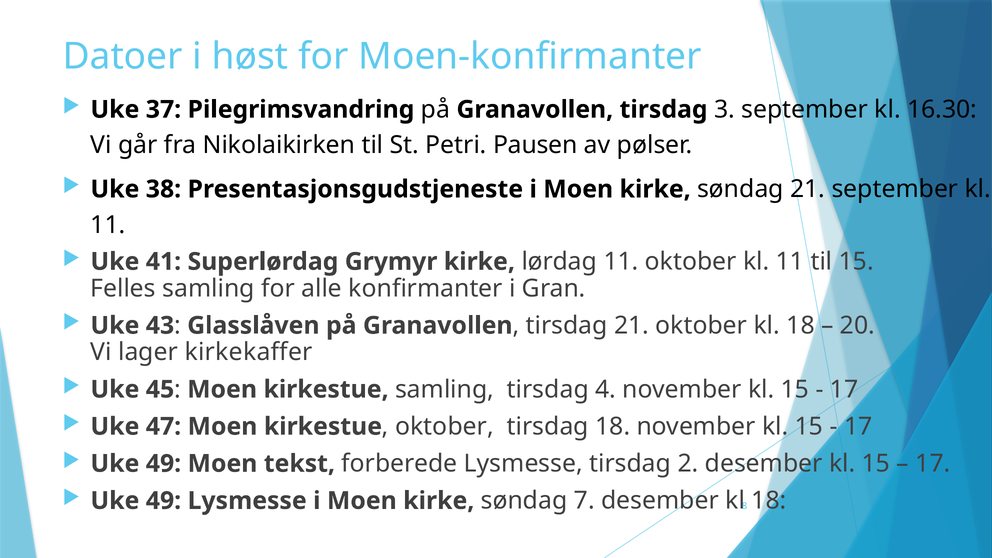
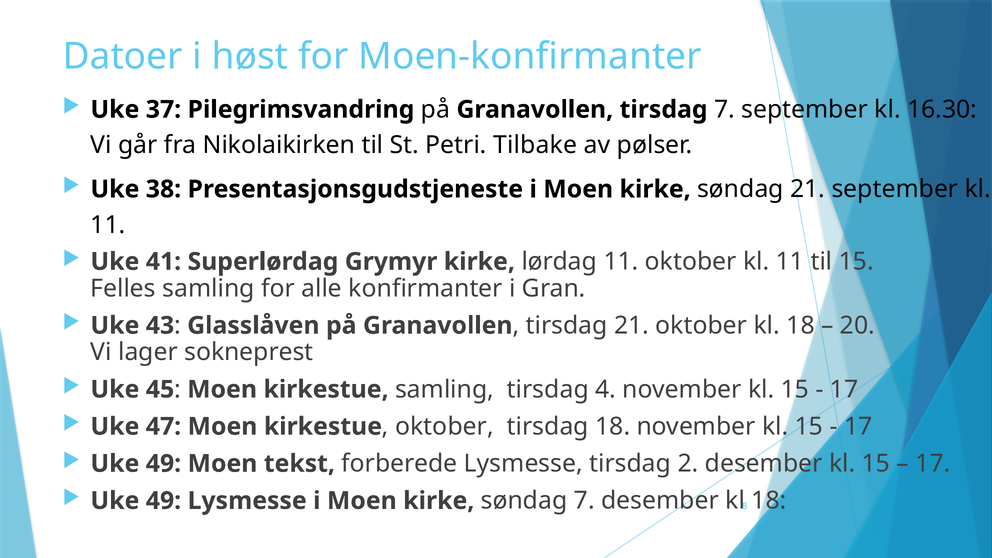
tirsdag 3: 3 -> 7 (724, 110)
Pausen: Pausen -> Tilbake (535, 145)
kirkekaffer: kirkekaffer -> sokneprest (249, 352)
